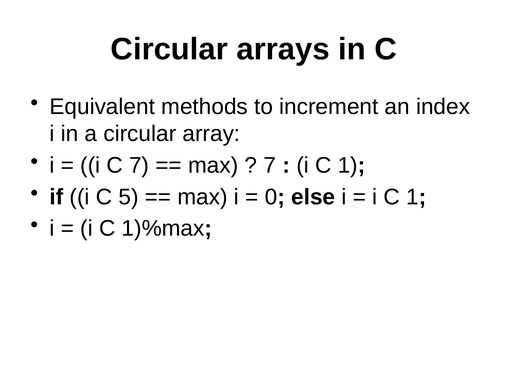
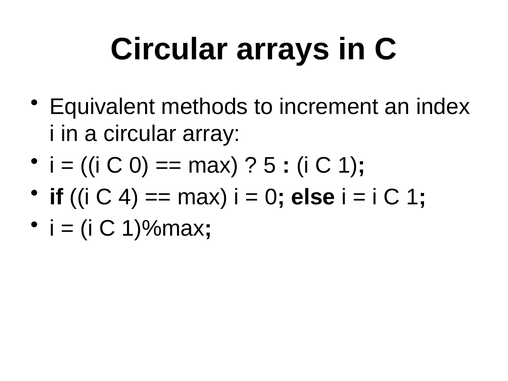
C 7: 7 -> 0 (139, 165)
7: 7 -> 5 (270, 165)
5: 5 -> 4 (128, 197)
